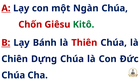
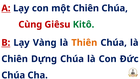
một Ngàn: Ngàn -> Chiên (86, 8)
Chốn: Chốn -> Cùng (30, 24)
Bánh: Bánh -> Vàng (45, 43)
Thiên colour: red -> orange (84, 43)
